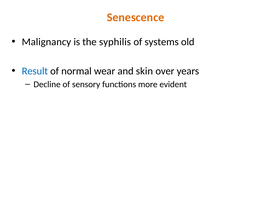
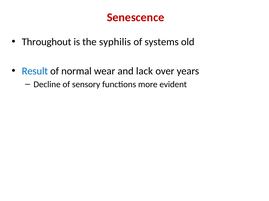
Senescence colour: orange -> red (136, 17)
Malignancy: Malignancy -> Throughout (47, 42)
skin: skin -> lack (144, 71)
